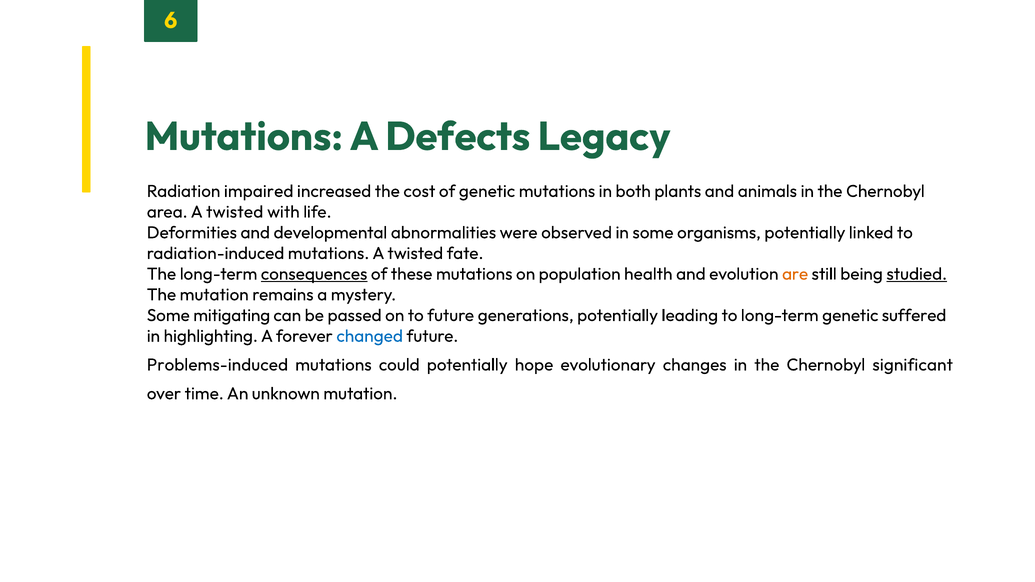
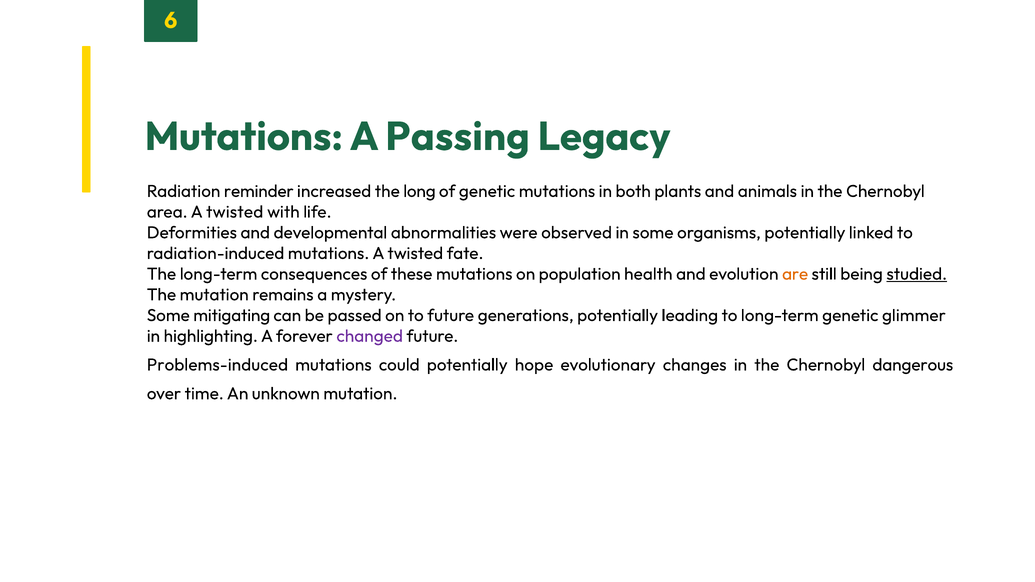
Defects: Defects -> Passing (458, 137)
impaired: impaired -> reminder (259, 191)
cost: cost -> long (419, 191)
consequences underline: present -> none (314, 274)
suffered: suffered -> glimmer (914, 315)
changed colour: blue -> purple (370, 336)
significant: significant -> dangerous (913, 365)
